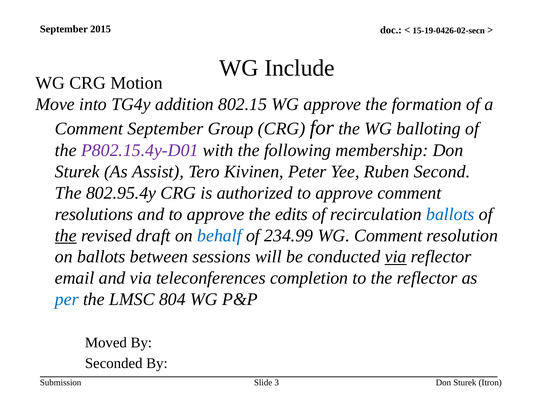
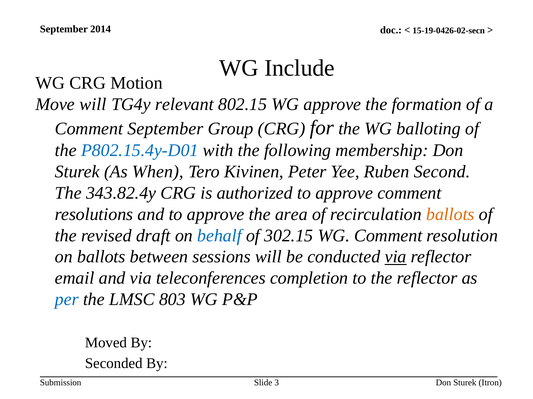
2015: 2015 -> 2014 (101, 29)
Move into: into -> will (93, 104)
addition: addition -> relevant (184, 104)
P802.15.4y-D01 colour: purple -> blue (140, 151)
Assist: Assist -> When (158, 172)
802.95.4y: 802.95.4y -> 343.82.4y (121, 193)
edits: edits -> area (291, 215)
ballots colour: blue -> orange (450, 215)
the underline: present -> none (66, 236)
234.99: 234.99 -> 302.15 (289, 236)
804: 804 -> 803 (172, 300)
